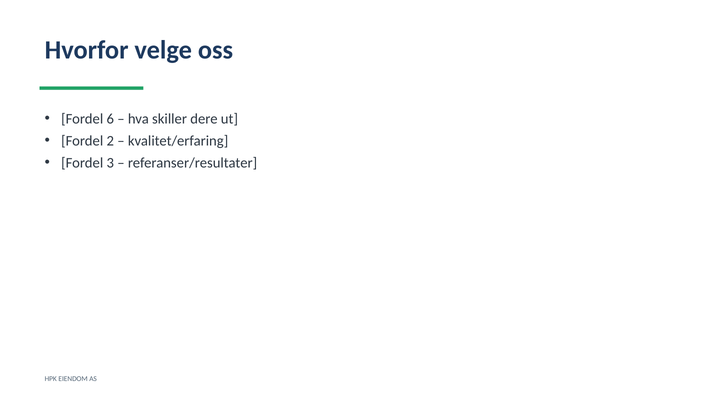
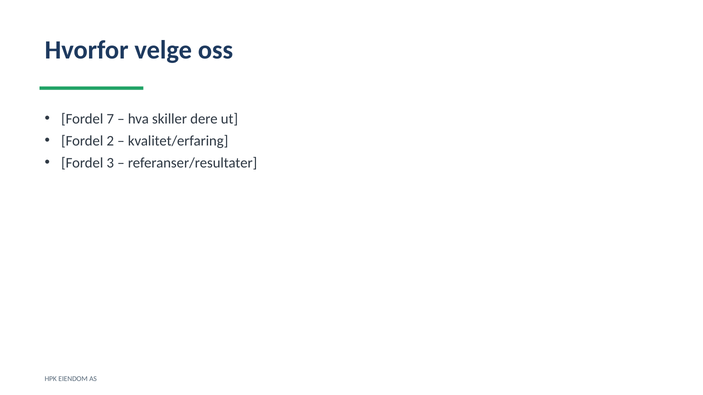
6: 6 -> 7 (110, 119)
